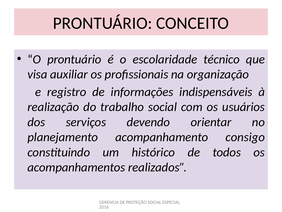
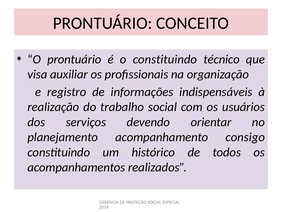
o escolaridade: escolaridade -> constituindo (165, 59)
